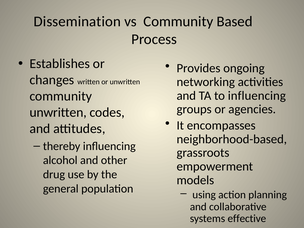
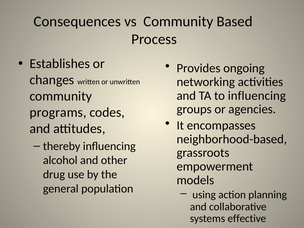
Dissemination: Dissemination -> Consequences (77, 22)
unwritten: unwritten -> programs (58, 112)
